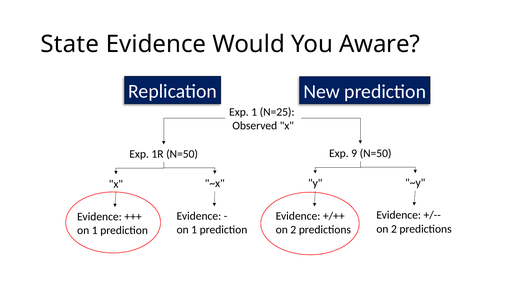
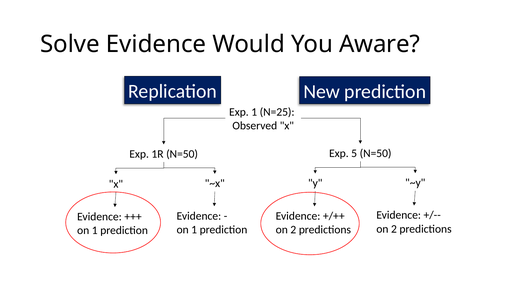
State: State -> Solve (70, 44)
9: 9 -> 5 (354, 153)
